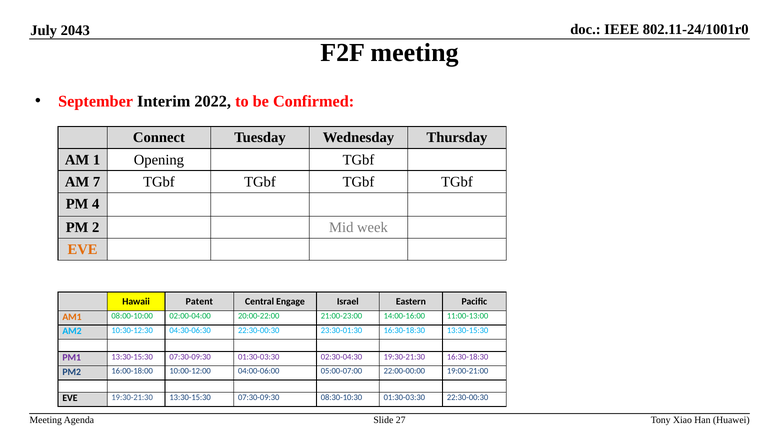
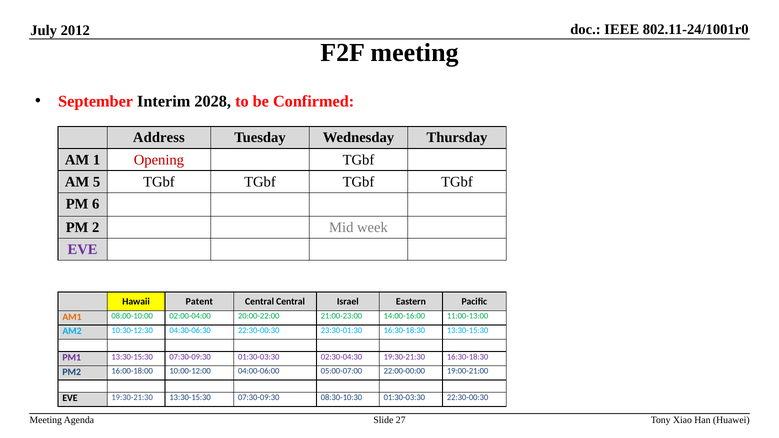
2043: 2043 -> 2012 (75, 30)
2022: 2022 -> 2028 (213, 101)
Connect: Connect -> Address (159, 138)
Opening colour: black -> red (159, 160)
7: 7 -> 5 (97, 182)
4: 4 -> 6 (96, 204)
EVE colour: orange -> purple (83, 249)
Central Engage: Engage -> Central (291, 302)
